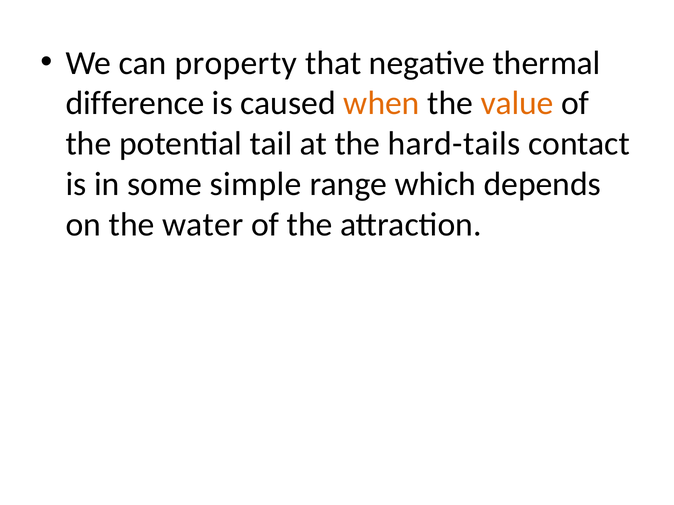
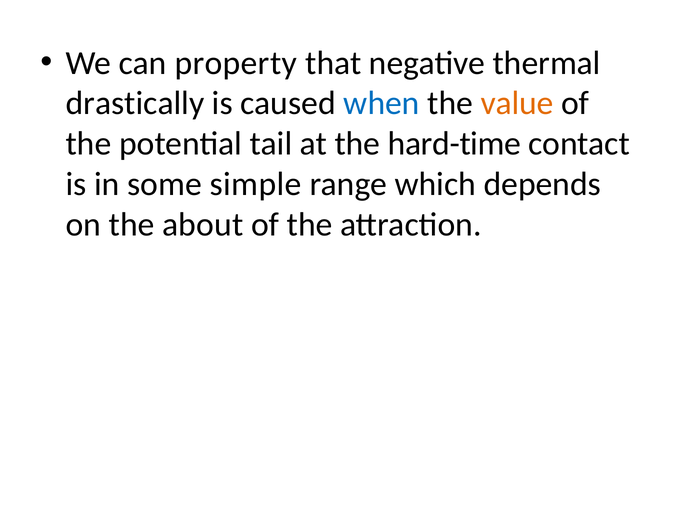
difference: difference -> drastically (135, 103)
when colour: orange -> blue (382, 103)
hard-tails: hard-tails -> hard-time (454, 144)
water: water -> about (203, 225)
